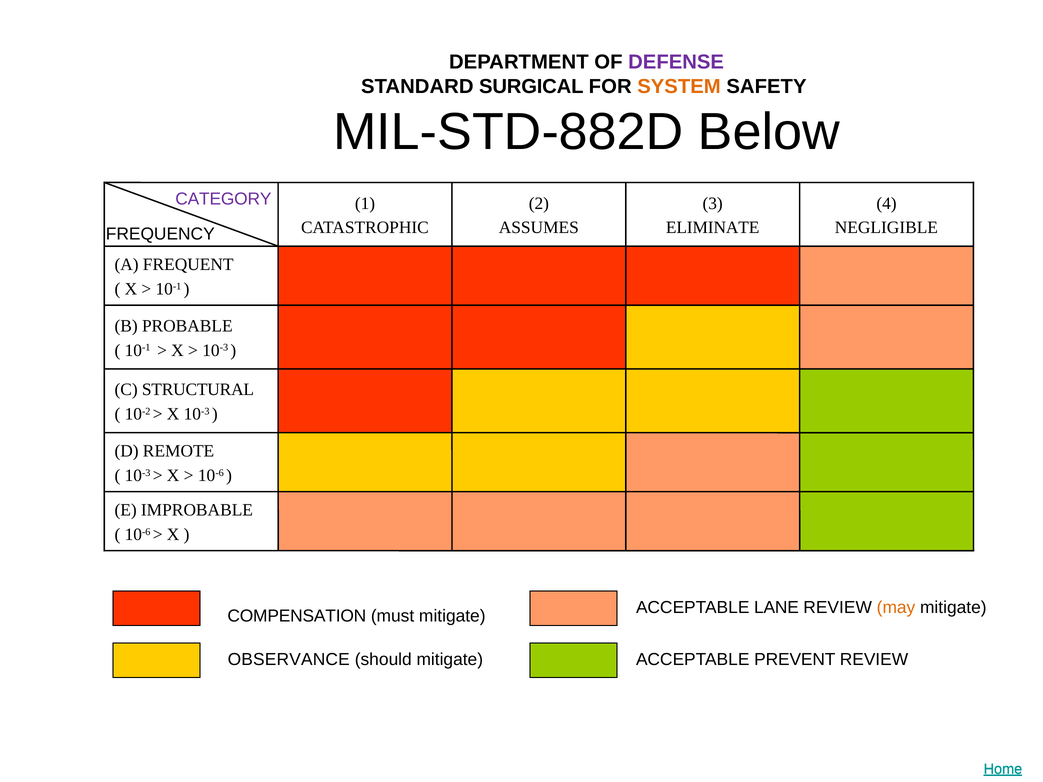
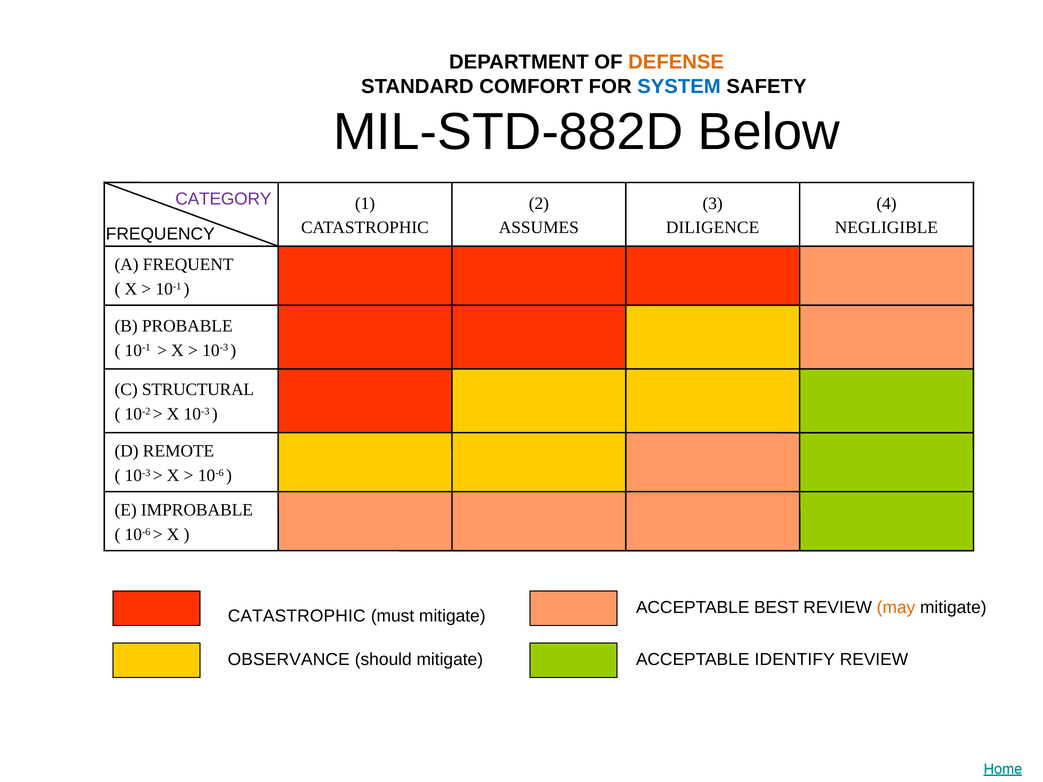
DEFENSE colour: purple -> orange (676, 62)
SURGICAL: SURGICAL -> COMFORT (531, 87)
SYSTEM colour: orange -> blue (679, 87)
ELIMINATE: ELIMINATE -> DILIGENCE (713, 228)
LANE: LANE -> BEST (776, 608)
COMPENSATION: COMPENSATION -> CATASTROPHIC (297, 616)
PREVENT: PREVENT -> IDENTIFY (795, 660)
